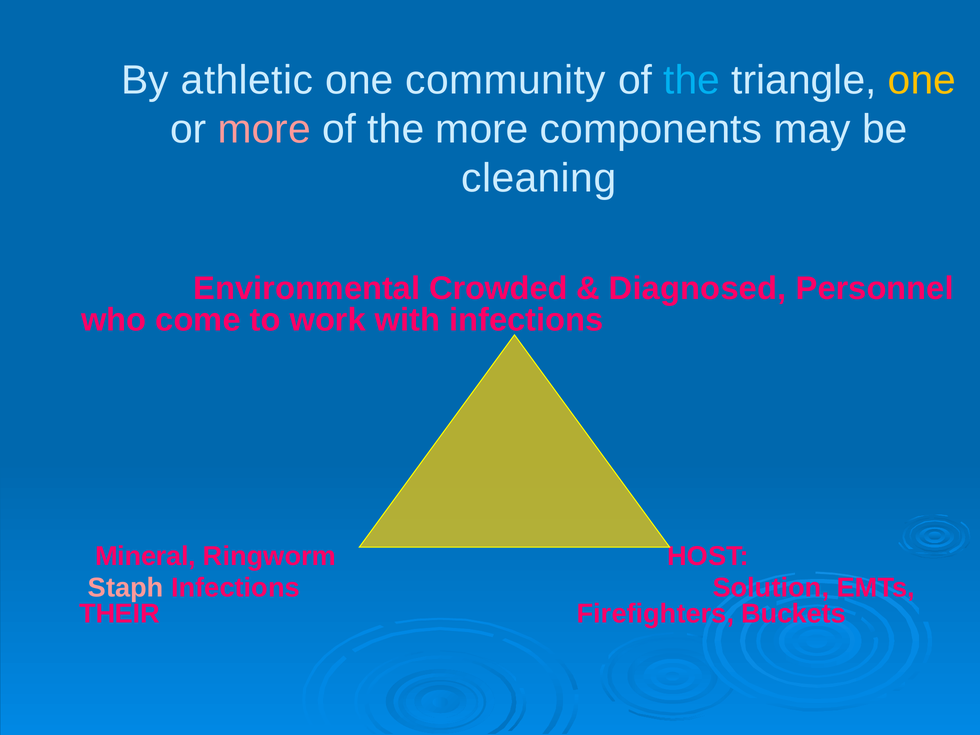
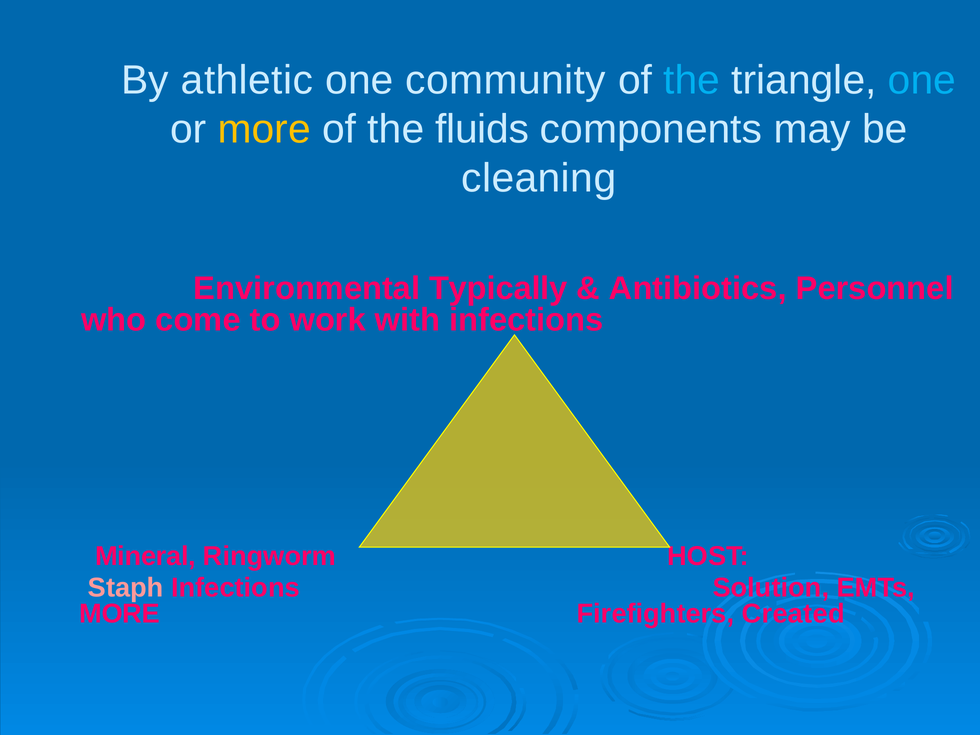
one colour: yellow -> light blue (922, 80)
more colour: pink -> yellow (264, 129)
the more: more -> fluids (482, 129)
Crowded: Crowded -> Typically (498, 289)
Diagnosed: Diagnosed -> Antibiotics (698, 289)
THEIR: THEIR -> MORE (120, 614)
Buckets: Buckets -> Created (793, 614)
